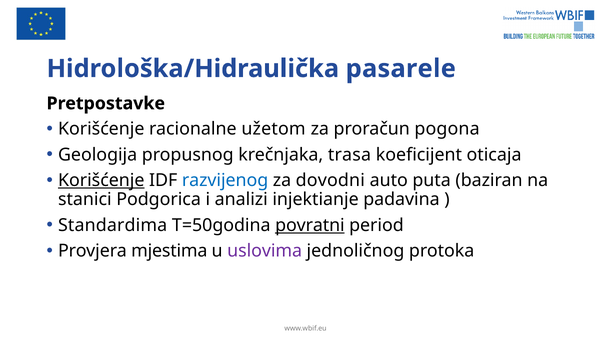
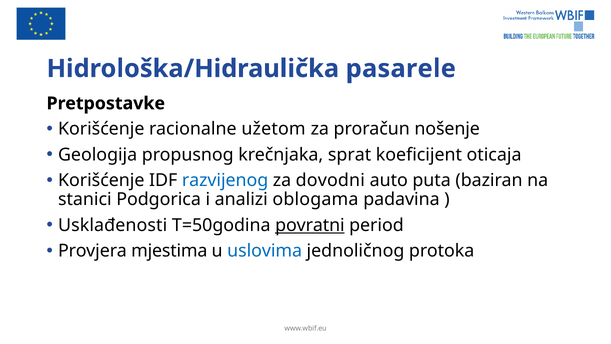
pogona: pogona -> nošenje (447, 129)
trasa: trasa -> sprat (350, 155)
Korišćenje underline: present -> none (101, 180)
injektianje: injektianje -> oblogama (315, 199)
Standardima: Standardima -> Usklađenosti (113, 225)
uslovima colour: purple -> blue (265, 251)
